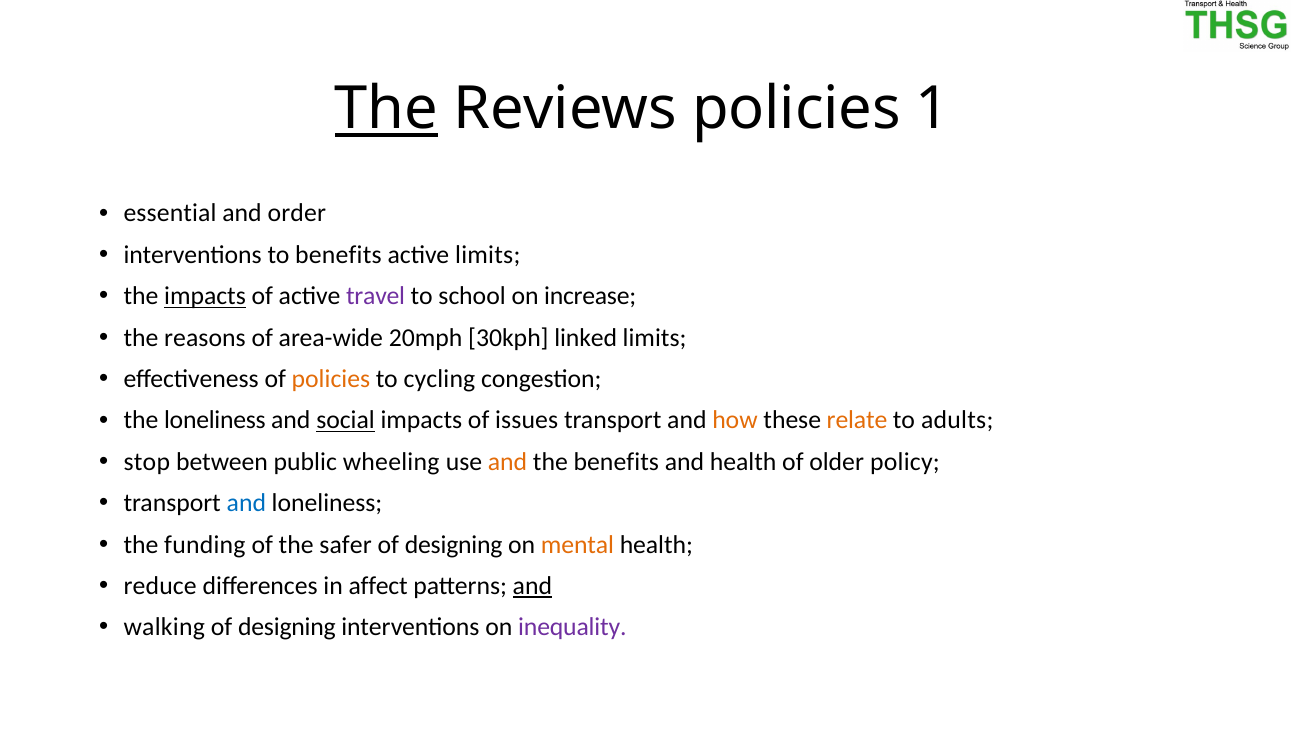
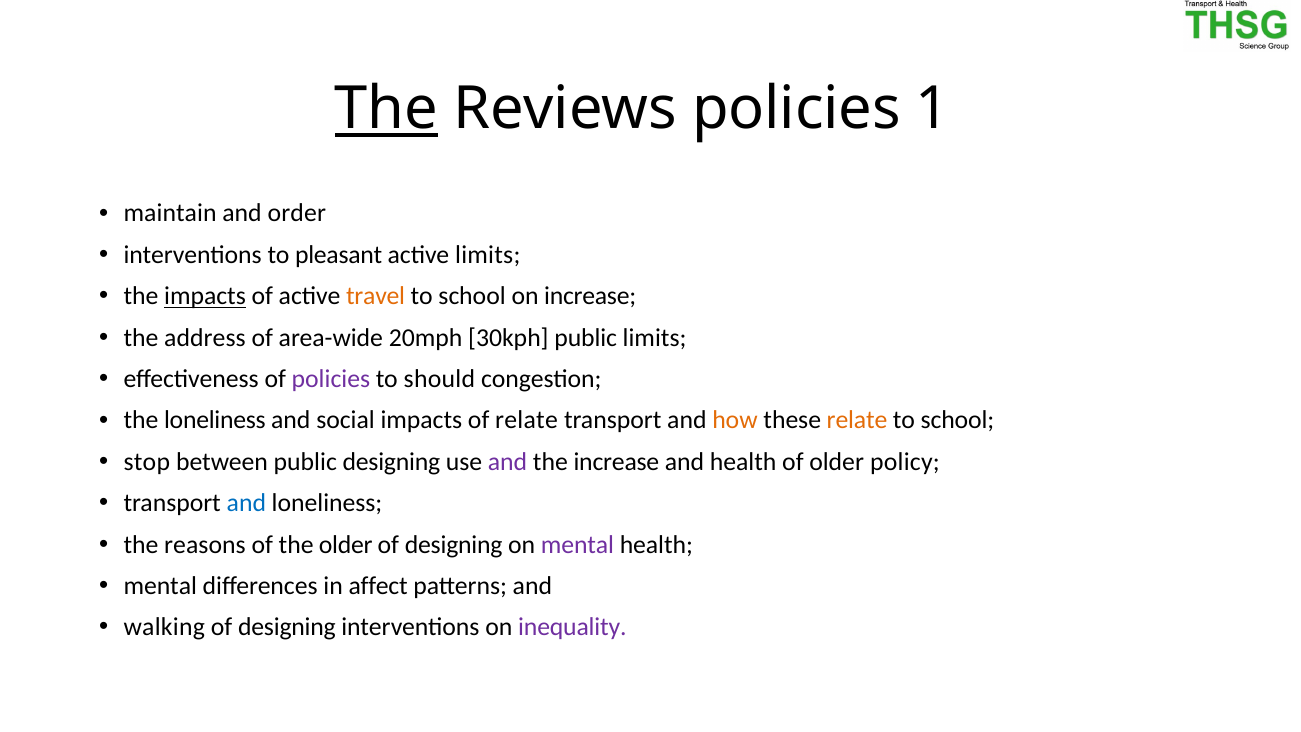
essential: essential -> maintain (170, 213)
to benefits: benefits -> pleasant (339, 255)
travel colour: purple -> orange (376, 296)
reasons: reasons -> address (205, 338)
30kph linked: linked -> public (586, 338)
policies colour: orange -> purple (331, 379)
cycling: cycling -> should (439, 379)
social underline: present -> none (346, 420)
of issues: issues -> relate (527, 420)
adults: adults -> school (957, 420)
public wheeling: wheeling -> designing (391, 462)
and colour: orange -> purple (508, 462)
the benefits: benefits -> increase (616, 462)
funding: funding -> reasons (205, 544)
the safer: safer -> older (346, 544)
mental colour: orange -> purple (578, 544)
reduce: reduce -> mental (160, 586)
and underline: present -> none (532, 586)
